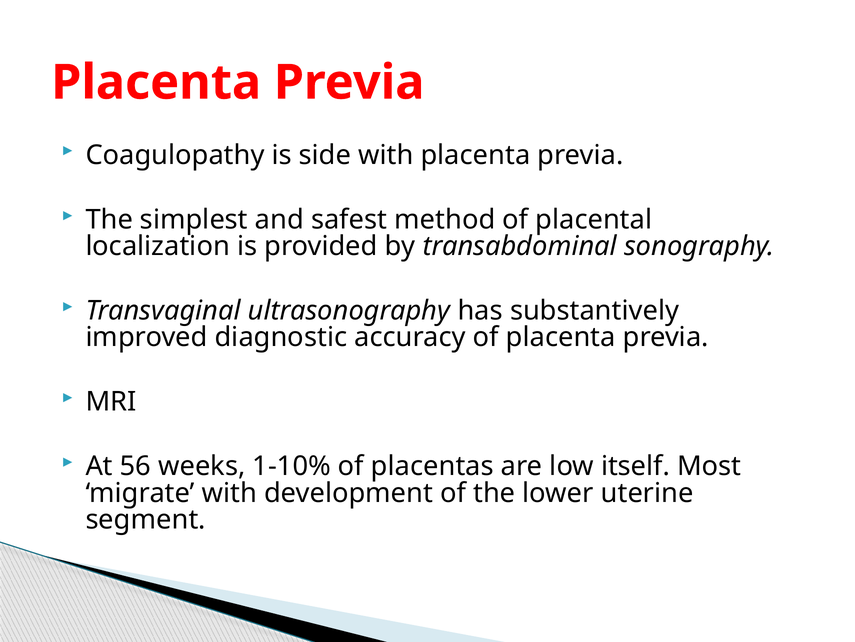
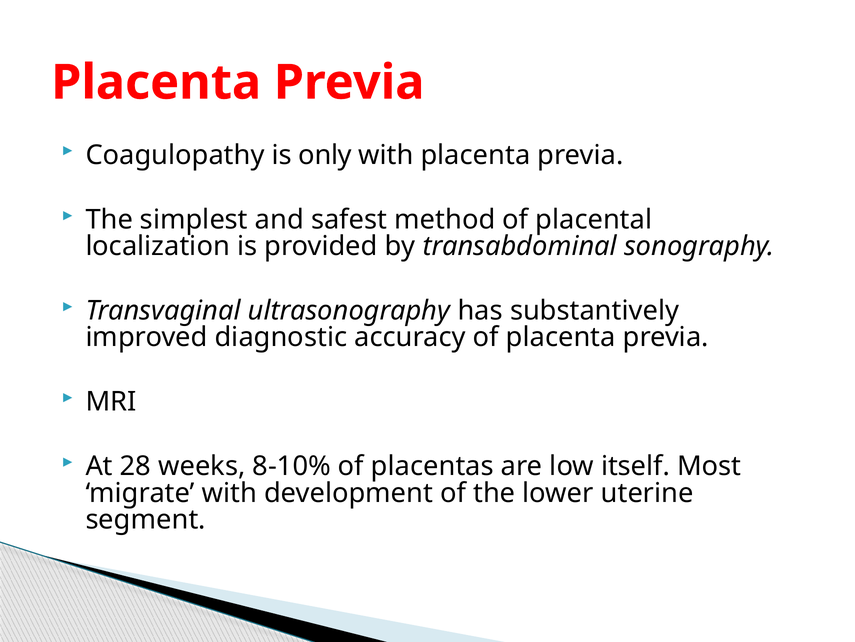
side: side -> only (325, 155)
56: 56 -> 28 (135, 466)
1-10%: 1-10% -> 8-10% (292, 466)
